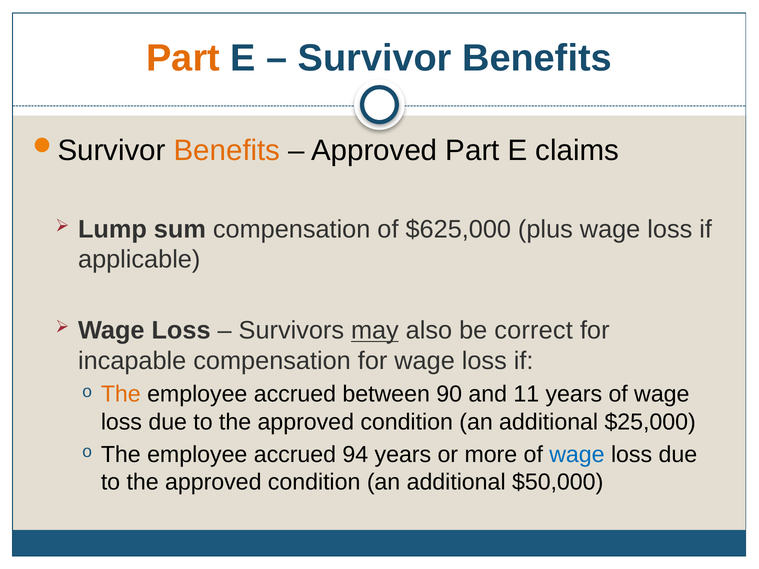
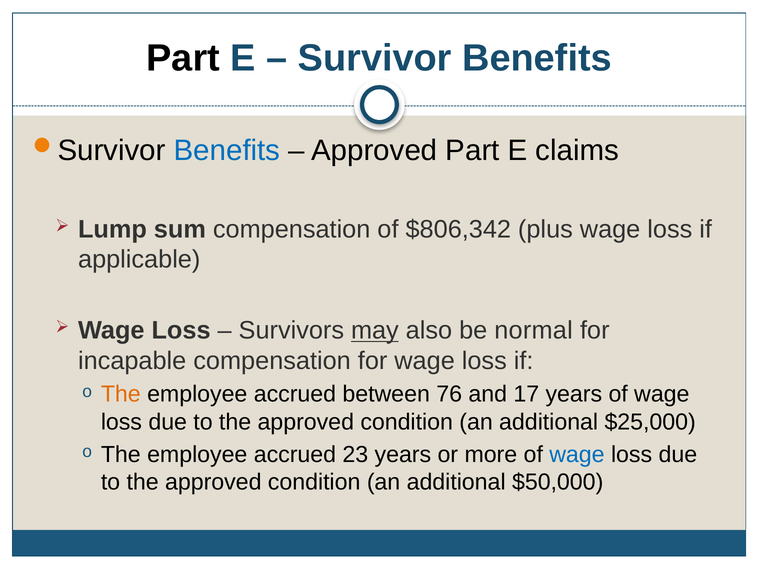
Part colour: orange -> black (183, 58)
Benefits colour: orange -> blue (227, 150)
$625,000: $625,000 -> $806,342 (458, 229)
correct: correct -> normal (534, 331)
90: 90 -> 76 (449, 394)
11: 11 -> 17 (526, 394)
94: 94 -> 23 (355, 455)
